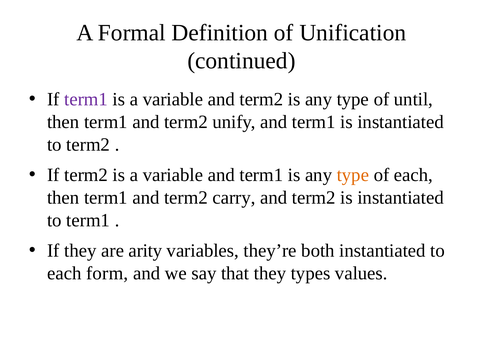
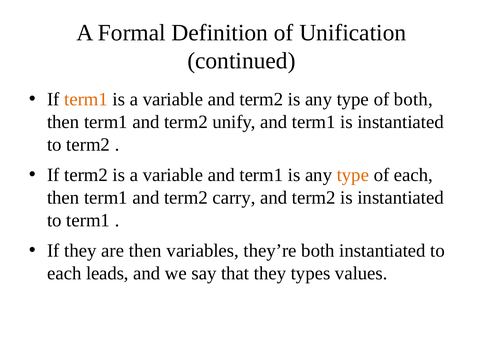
term1 colour: purple -> orange (86, 100)
of until: until -> both (413, 100)
are arity: arity -> then (145, 251)
form: form -> leads (107, 273)
